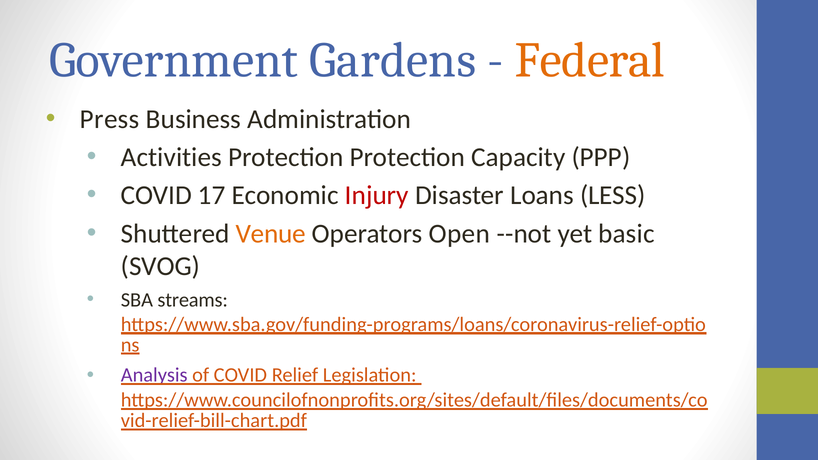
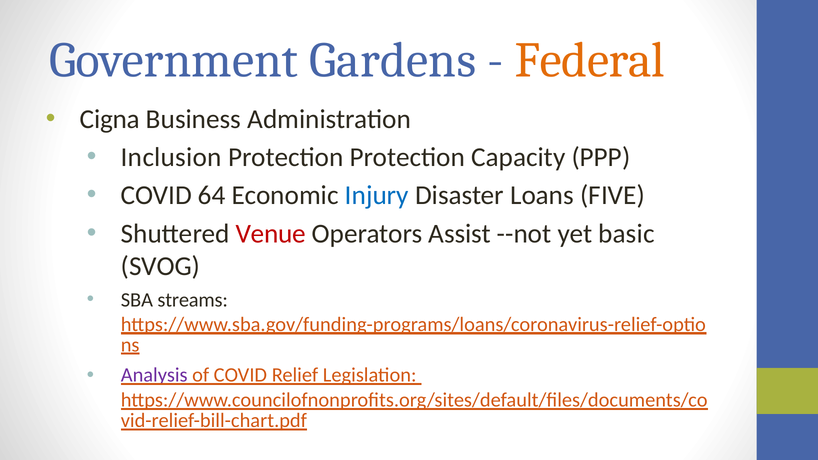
Press: Press -> Cigna (110, 119)
Activities: Activities -> Inclusion (171, 157)
17: 17 -> 64 (212, 195)
Injury colour: red -> blue (377, 195)
LESS: LESS -> FIVE (613, 195)
Venue colour: orange -> red (271, 234)
Open: Open -> Assist (460, 234)
